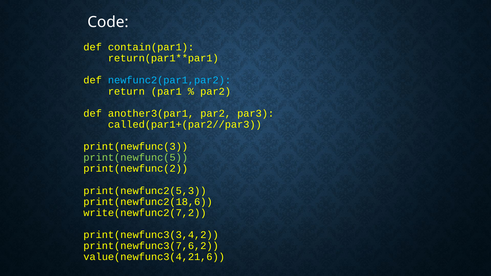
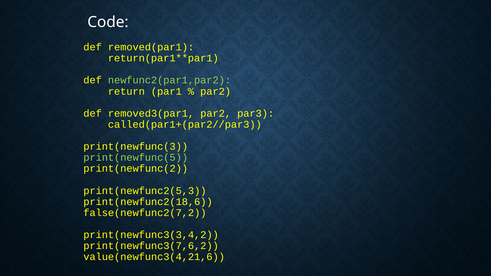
contain(par1: contain(par1 -> removed(par1 (151, 47)
newfunc2(par1,par2 colour: light blue -> light green (169, 80)
another3(par1: another3(par1 -> removed3(par1 (151, 113)
write(newfunc2(7,2: write(newfunc2(7,2 -> false(newfunc2(7,2 (145, 213)
